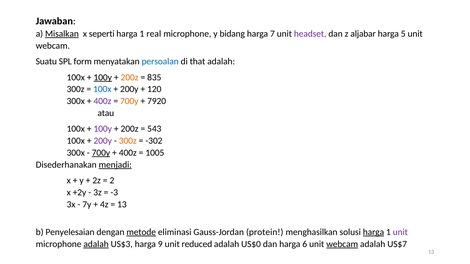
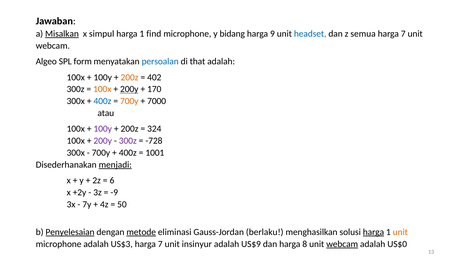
seperti: seperti -> simpul (102, 34)
real: real -> find (154, 34)
7: 7 -> 9 (272, 34)
headset colour: purple -> blue (310, 34)
aljabar: aljabar -> semua (363, 34)
5: 5 -> 7 (403, 34)
Suatu: Suatu -> Algeo (46, 62)
100y underline: present -> none (103, 77)
835: 835 -> 402 (154, 77)
100x colour: blue -> orange (102, 89)
200y underline: none -> present (129, 89)
120: 120 -> 170 (154, 89)
400z colour: purple -> blue (102, 101)
7920: 7920 -> 7000 (157, 101)
543: 543 -> 324 (154, 129)
300z colour: orange -> purple (128, 141)
-302: -302 -> -728 (154, 141)
700y underline: present -> none (101, 153)
1005: 1005 -> 1001 (155, 153)
2: 2 -> 6 (112, 181)
-3: -3 -> -9 (114, 193)
13: 13 -> 50 (122, 205)
Penyelesaian underline: none -> present (70, 232)
protein: protein -> berlaku (265, 232)
unit colour: purple -> orange (400, 232)
adalah underline: present -> none (96, 244)
US$3 harga 9: 9 -> 7 (160, 244)
reduced: reduced -> insinyur (197, 244)
US$0: US$0 -> US$9 (251, 244)
6: 6 -> 8 (305, 244)
US$7: US$7 -> US$0 (397, 244)
